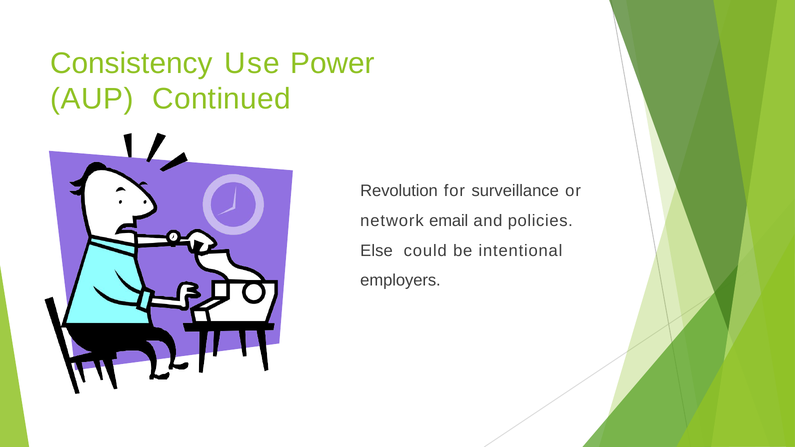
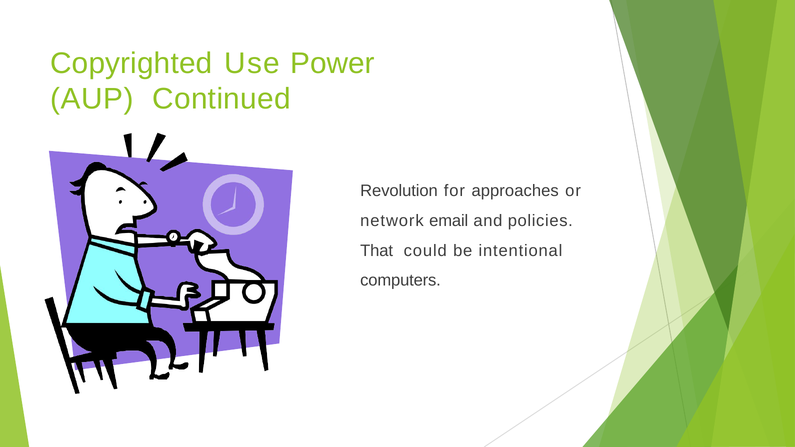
Consistency: Consistency -> Copyrighted (131, 63)
surveillance: surveillance -> approaches (515, 191)
Else: Else -> That (377, 251)
employers: employers -> computers (401, 280)
